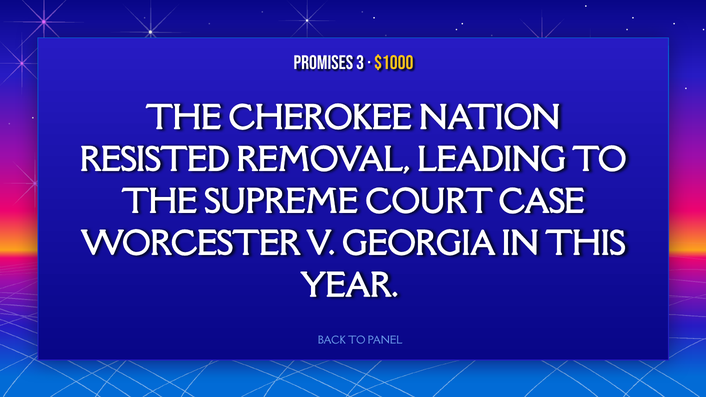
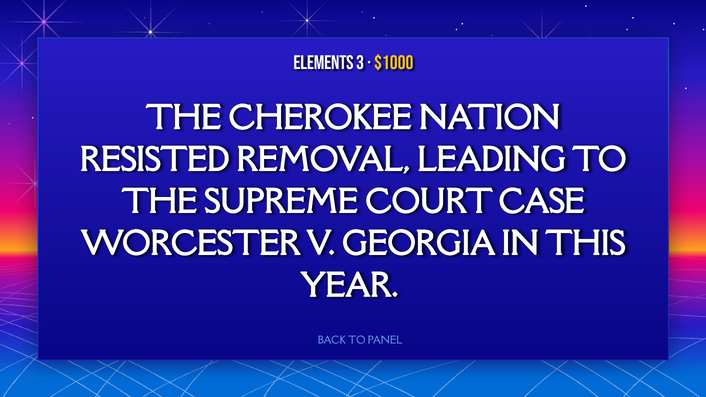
PROMISES: PROMISES -> ELEMENTS (323, 63)
